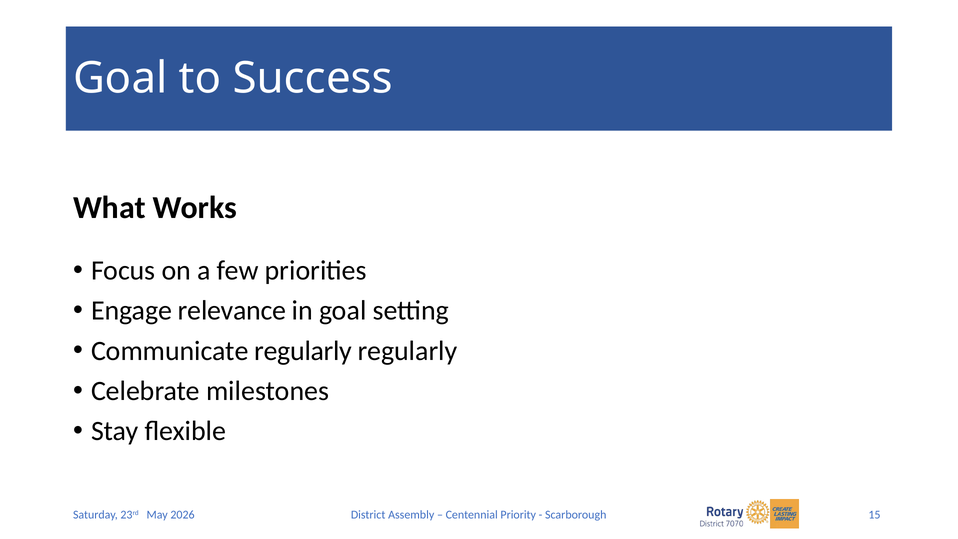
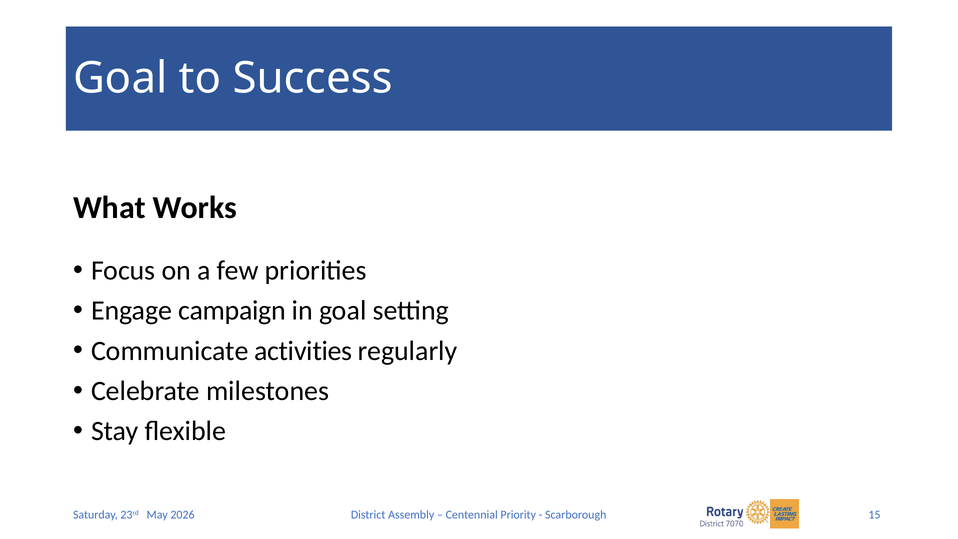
relevance: relevance -> campaign (232, 311)
Communicate regularly: regularly -> activities (303, 351)
